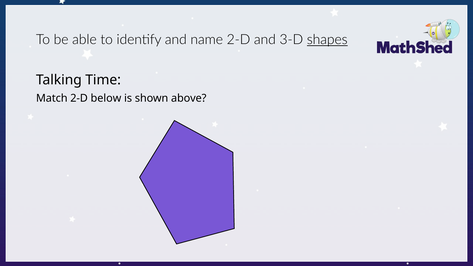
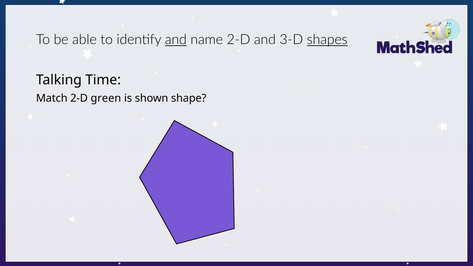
and underline: none -> present (176, 40)
below: below -> green (106, 98)
above: above -> shape (189, 98)
